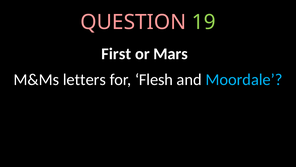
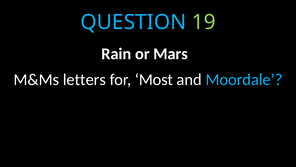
QUESTION colour: pink -> light blue (133, 22)
First: First -> Rain (116, 54)
Flesh: Flesh -> Most (154, 79)
